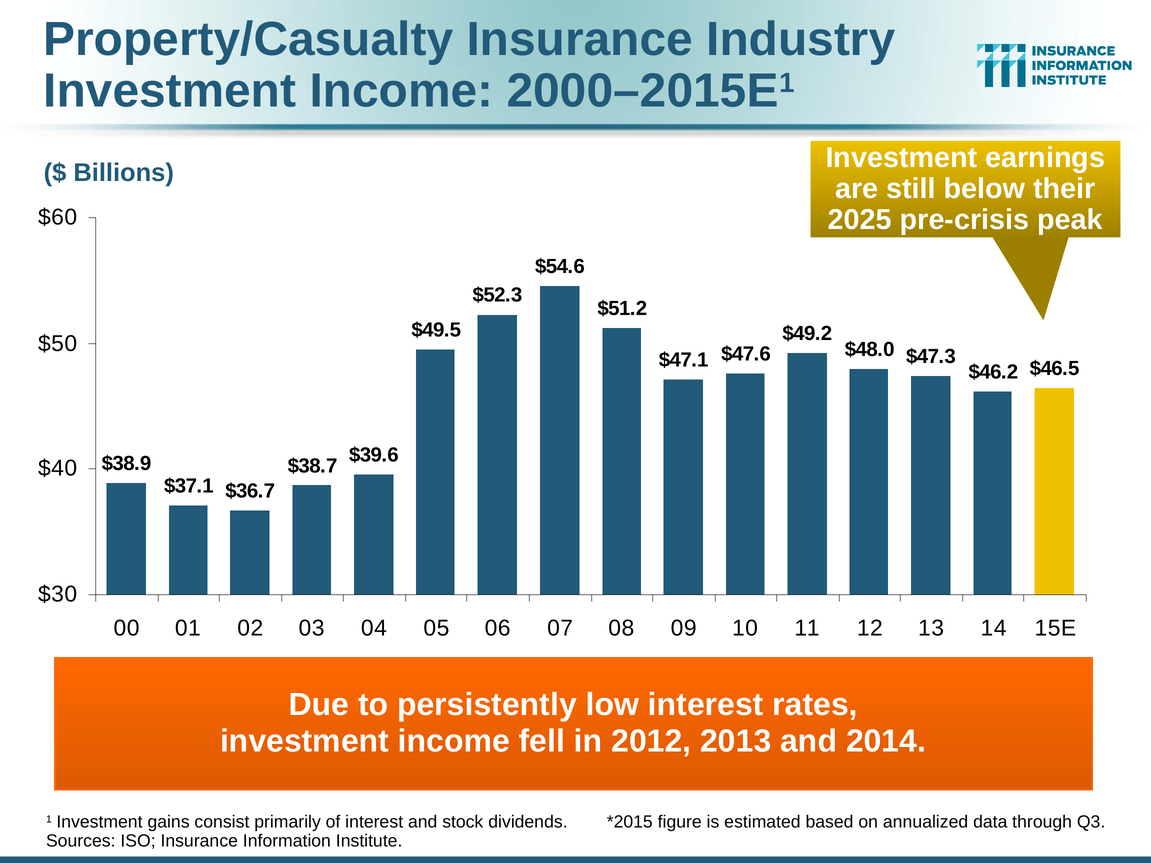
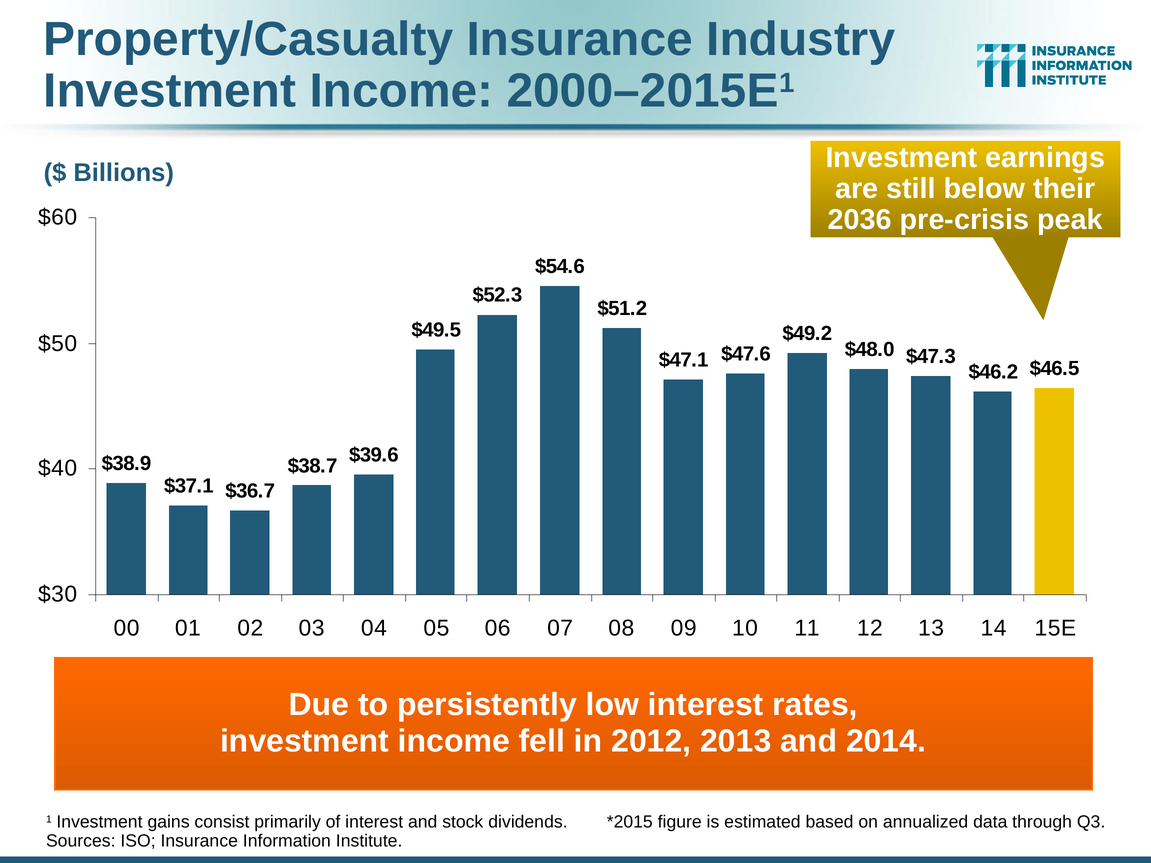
2025: 2025 -> 2036 (860, 220)
